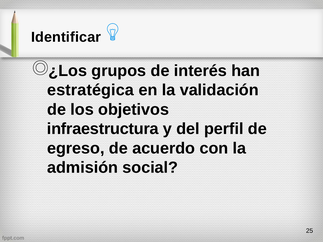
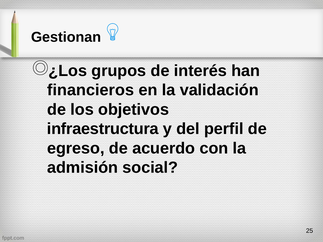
Identificar: Identificar -> Gestionan (66, 37)
estratégica: estratégica -> financieros (91, 90)
